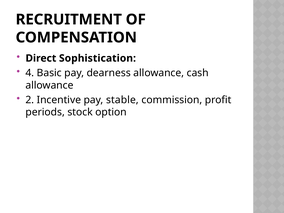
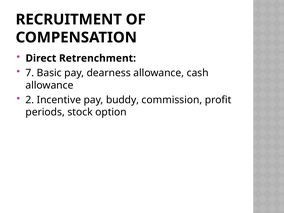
Sophistication: Sophistication -> Retrenchment (97, 58)
4: 4 -> 7 (30, 73)
stable: stable -> buddy (122, 100)
